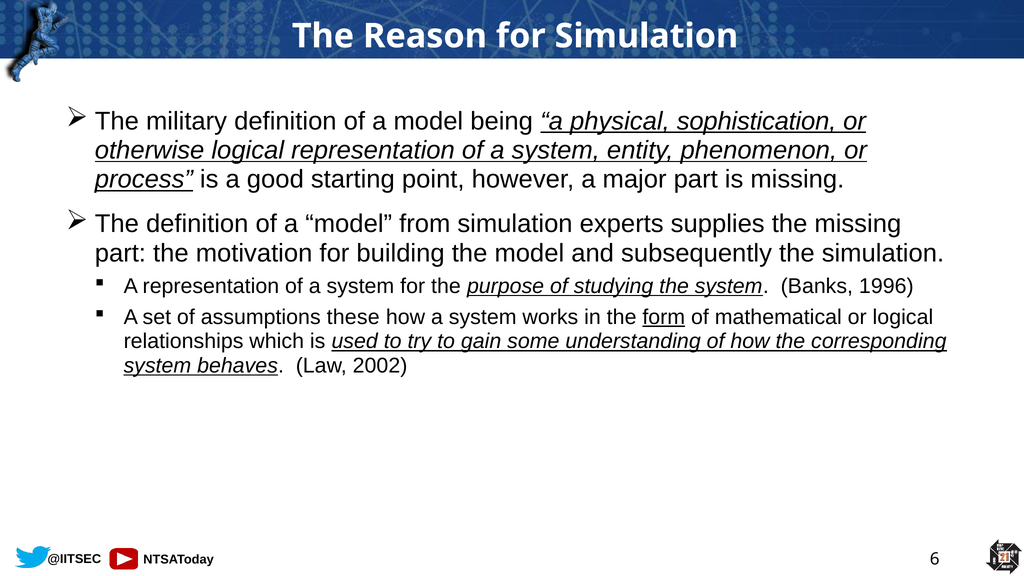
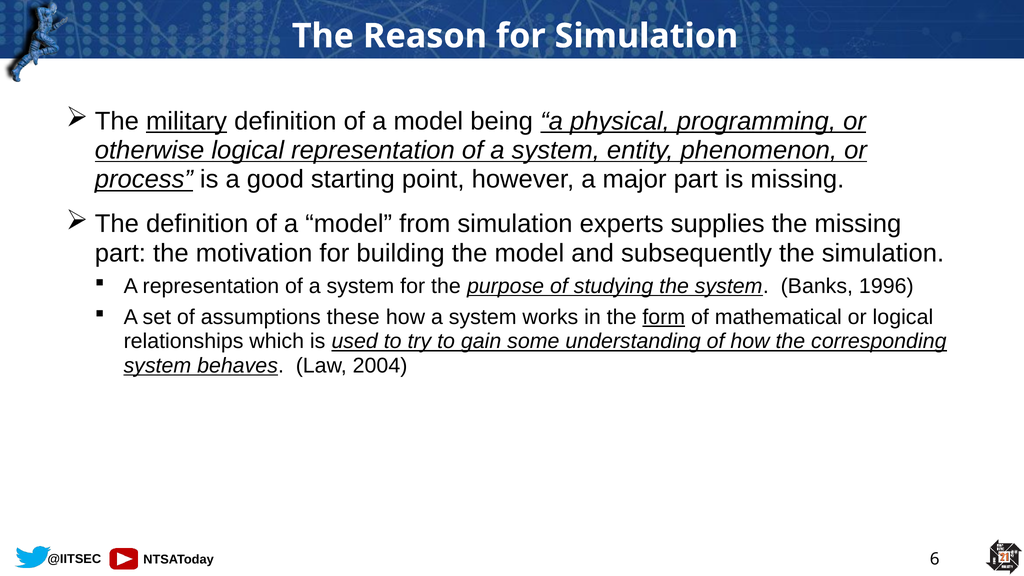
military underline: none -> present (187, 121)
sophistication: sophistication -> programming (756, 121)
2002: 2002 -> 2004 (380, 366)
